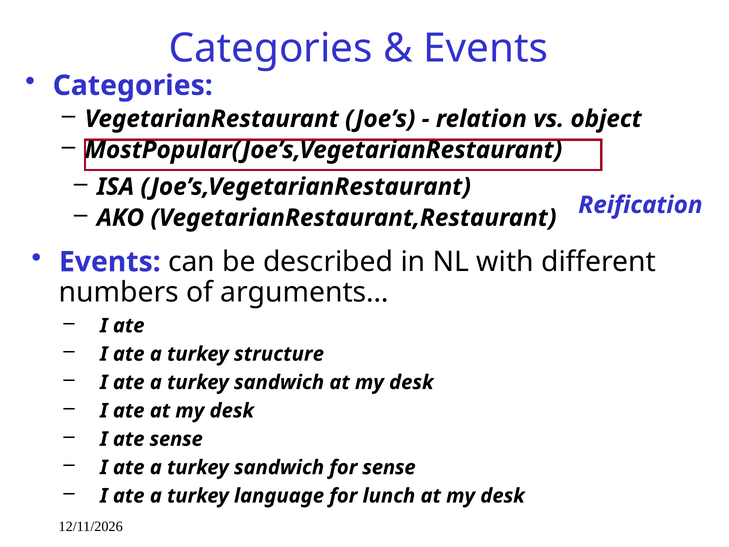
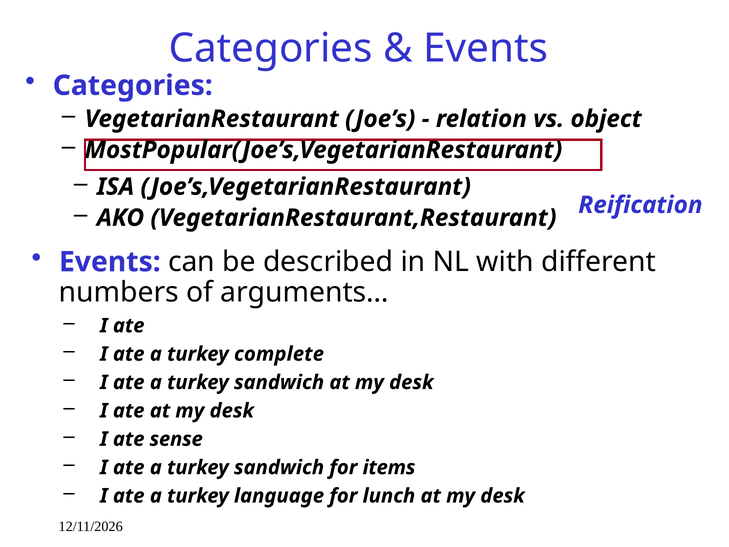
structure: structure -> complete (279, 354)
for sense: sense -> items (389, 467)
